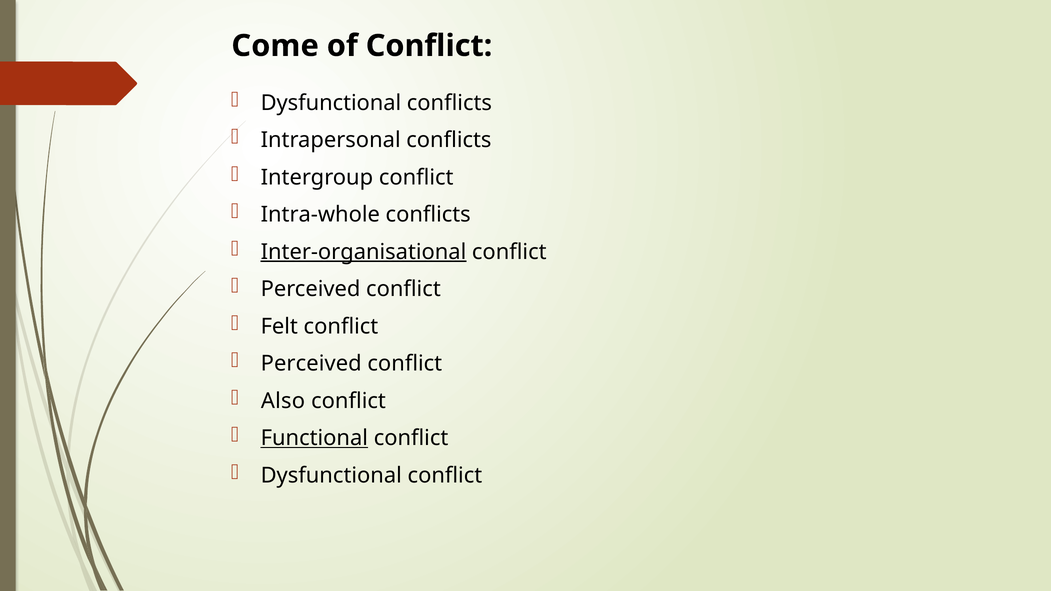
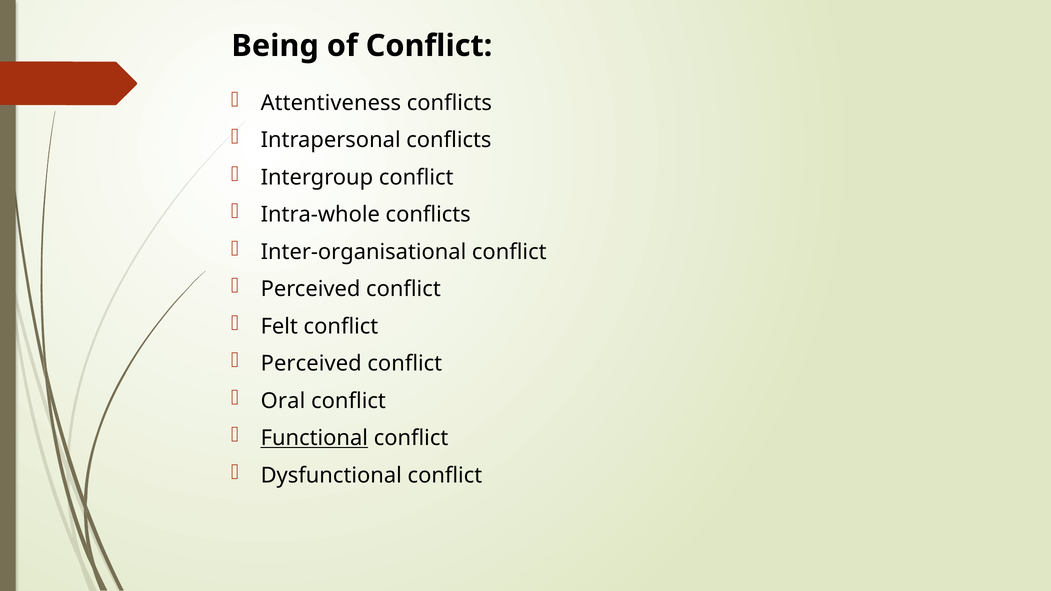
Come: Come -> Being (275, 46)
Dysfunctional: Dysfunctional -> Attentiveness (331, 103)
Inter-organisational underline: present -> none (363, 252)
Also: Also -> Oral (283, 401)
